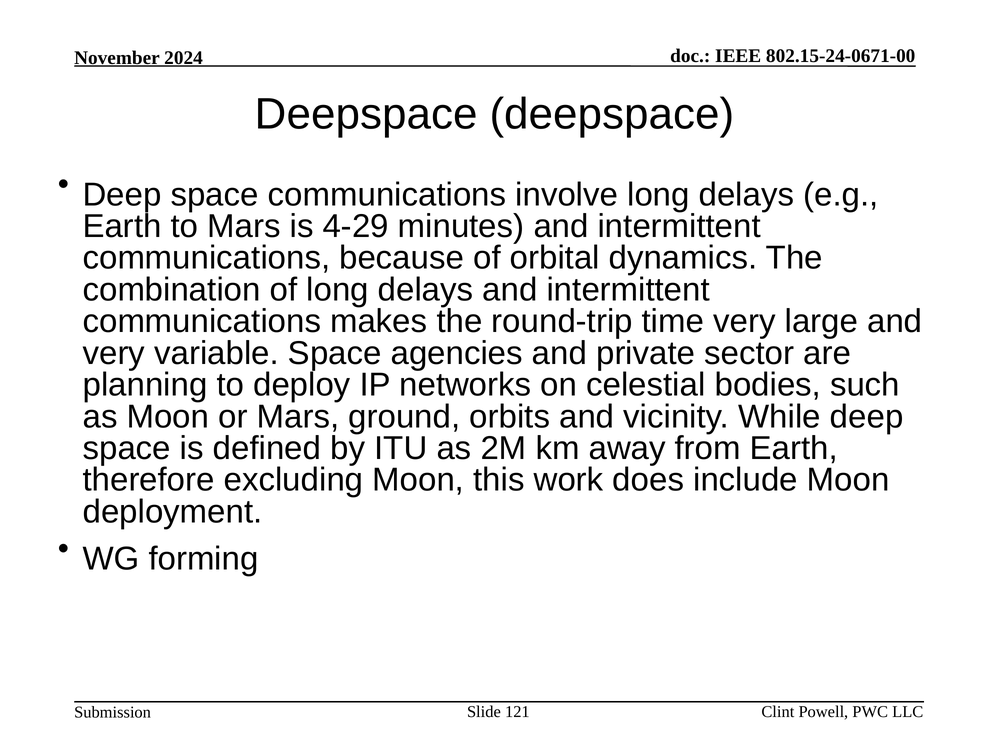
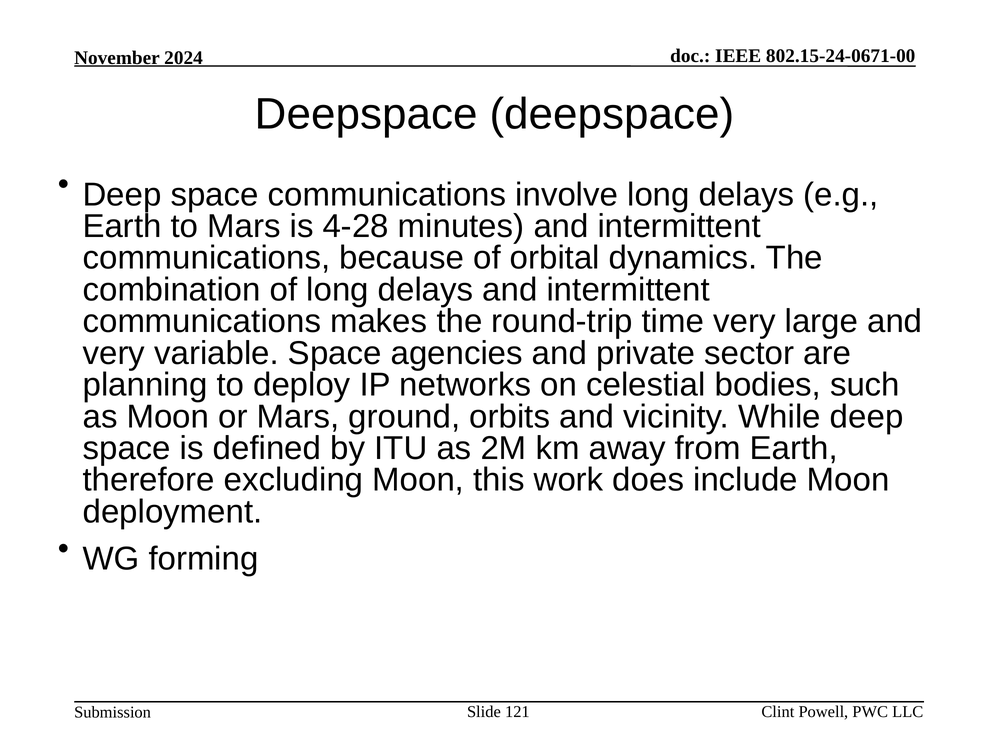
4-29: 4-29 -> 4-28 (356, 226)
